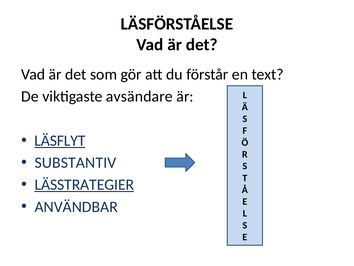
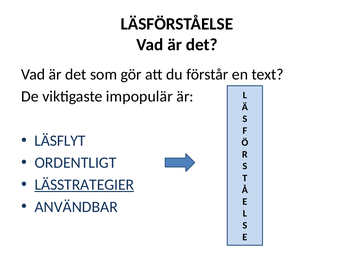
avsändare: avsändare -> impopulär (139, 96)
LÄSFLYT underline: present -> none (60, 140)
SUBSTANTIV: SUBSTANTIV -> ORDENTLIGT (76, 162)
